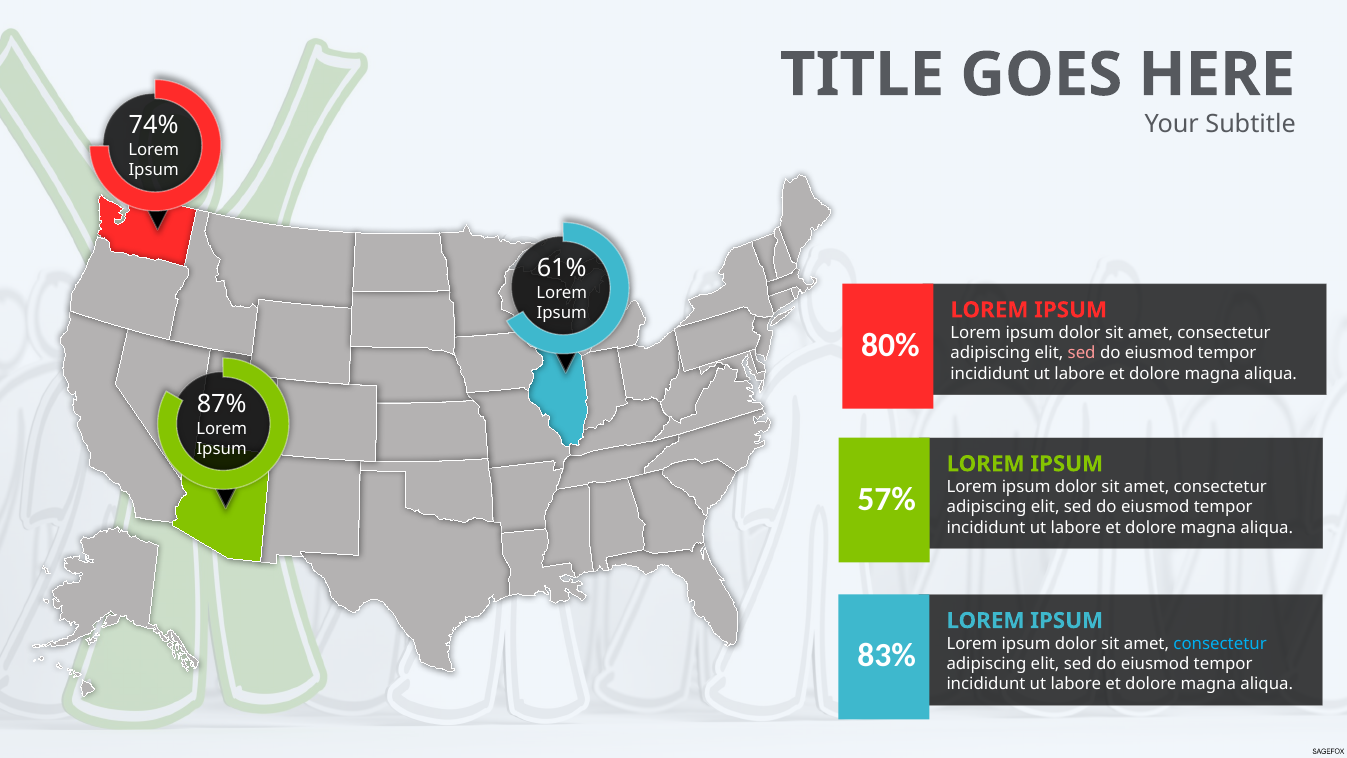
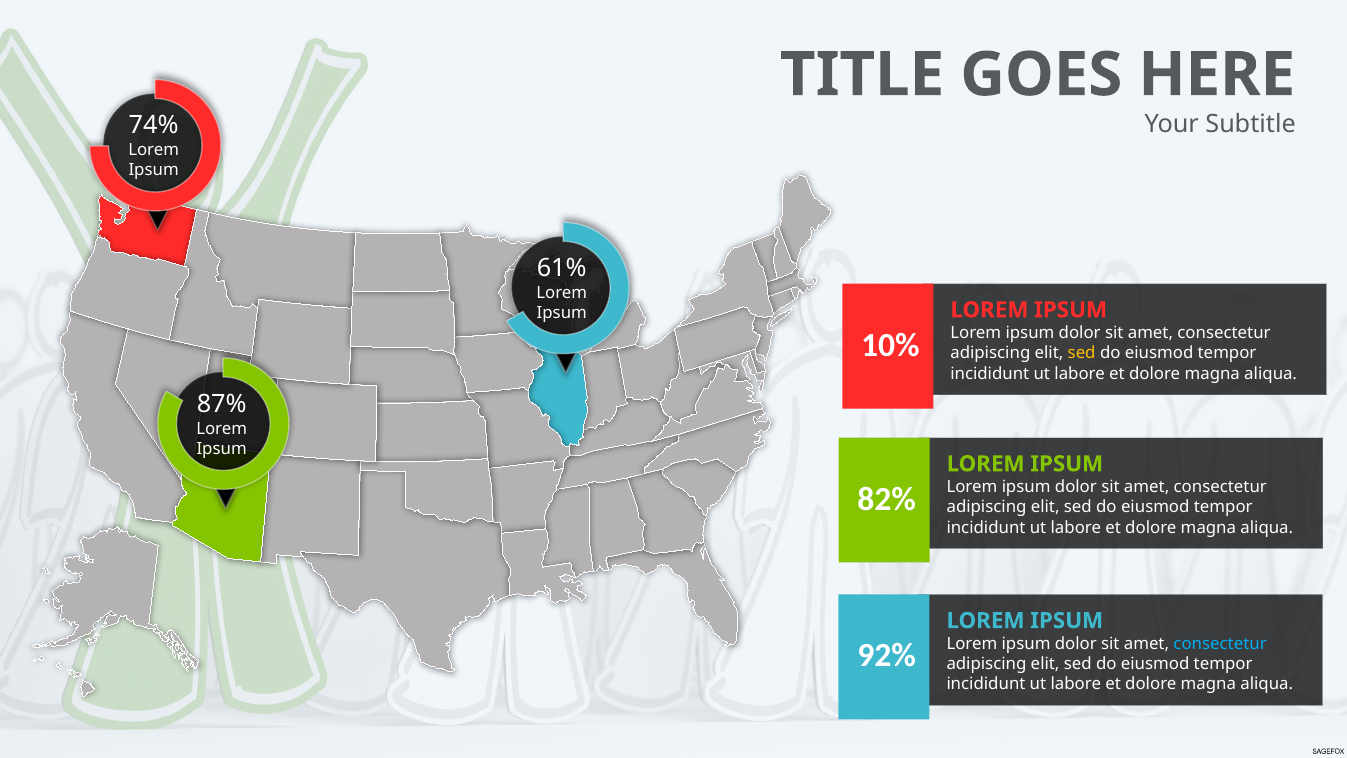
80%: 80% -> 10% (890, 345)
sed colour: pink -> yellow (1082, 353)
57%: 57% -> 82% (887, 499)
83%: 83% -> 92% (887, 655)
